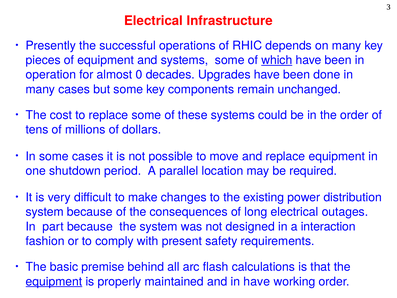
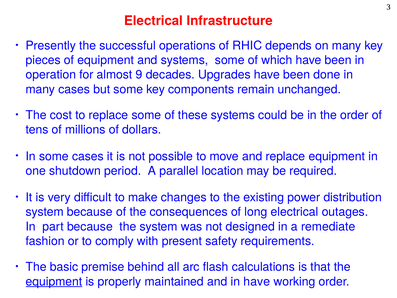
which underline: present -> none (277, 60)
0: 0 -> 9 (139, 75)
interaction: interaction -> remediate (328, 226)
